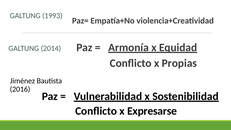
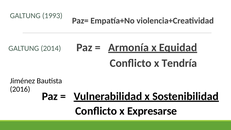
Propias: Propias -> Tendría (179, 63)
